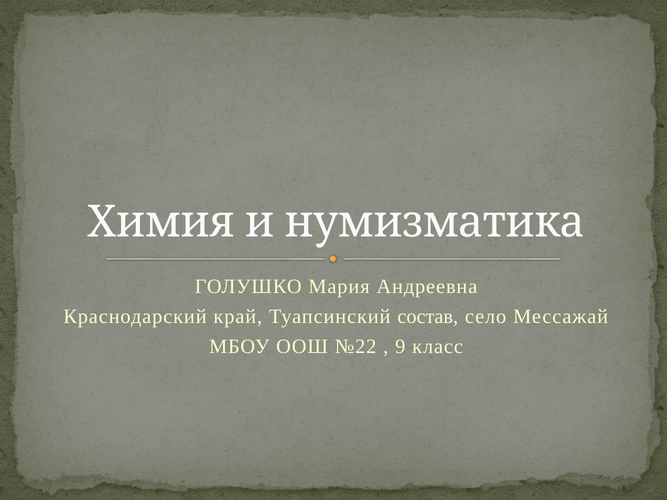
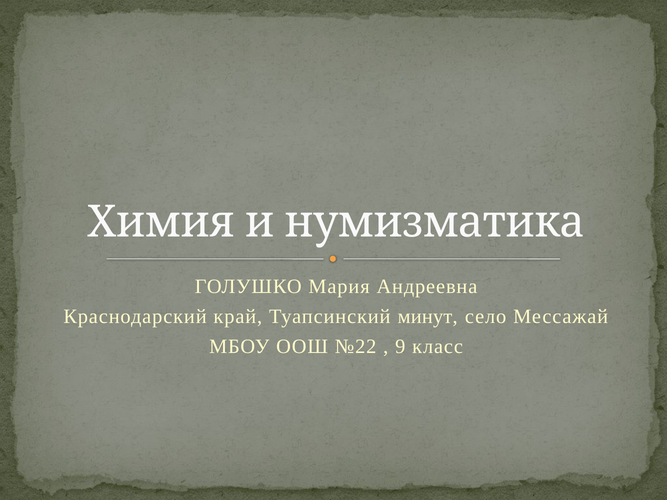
состав: состав -> минут (428, 317)
